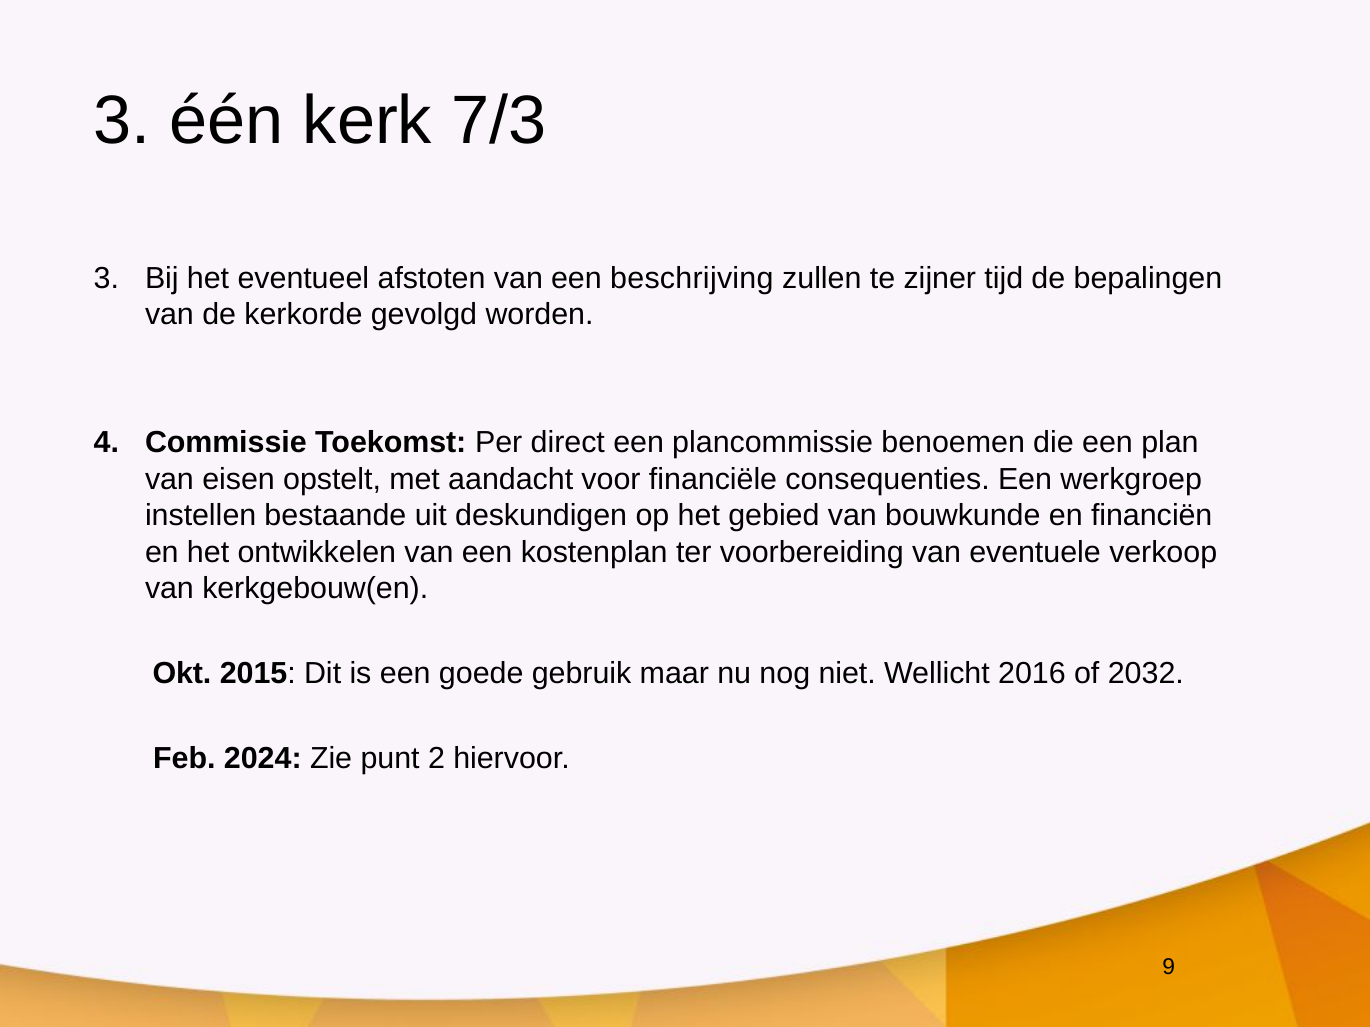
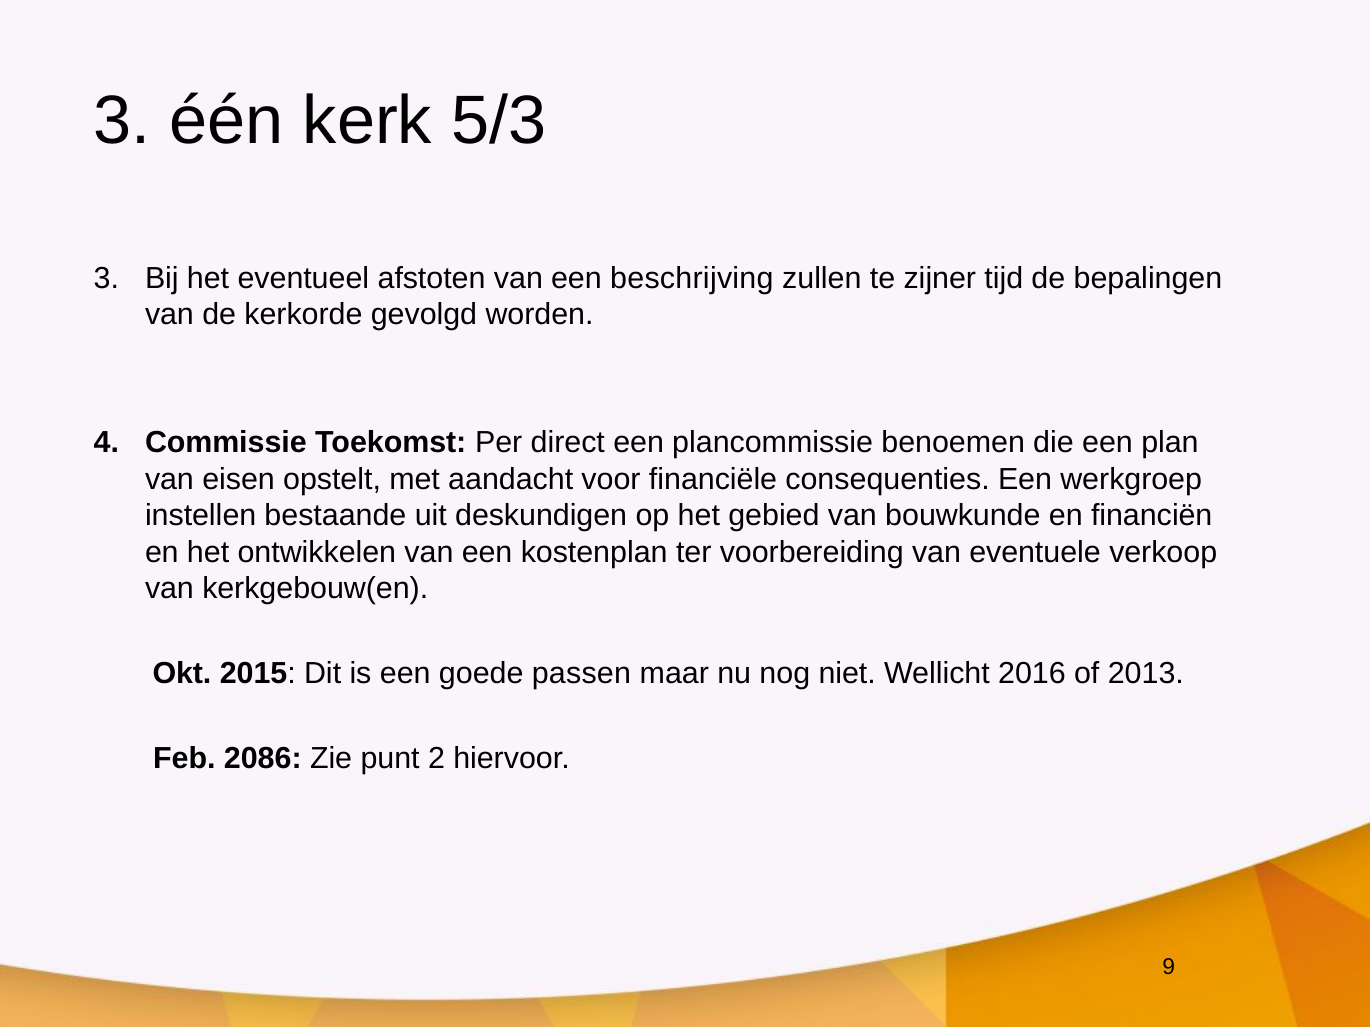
7/3: 7/3 -> 5/3 (499, 121)
gebruik: gebruik -> passen (581, 674)
2032: 2032 -> 2013 (1146, 674)
2024: 2024 -> 2086 (263, 759)
